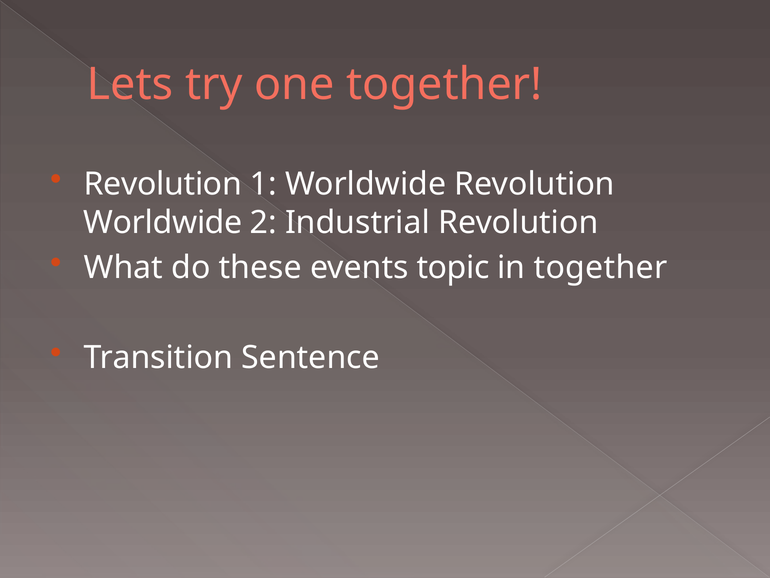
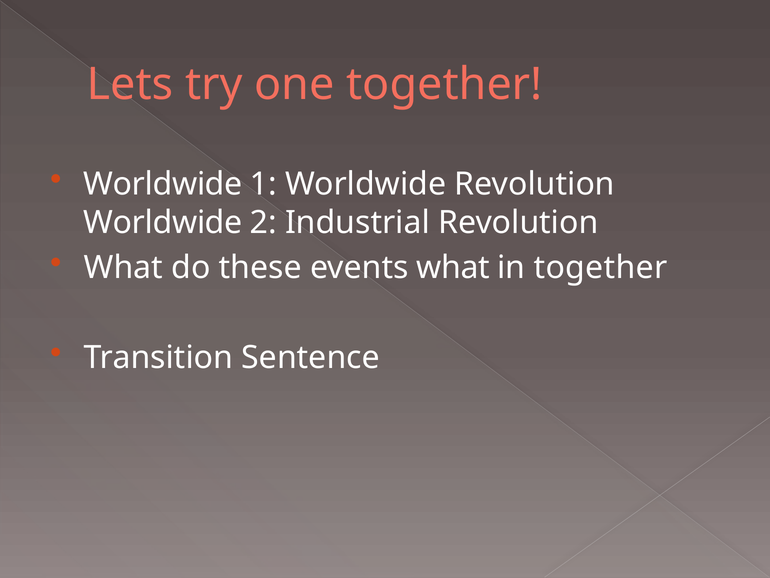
Revolution: Revolution -> Worldwide (163, 184)
events topic: topic -> what (453, 267)
